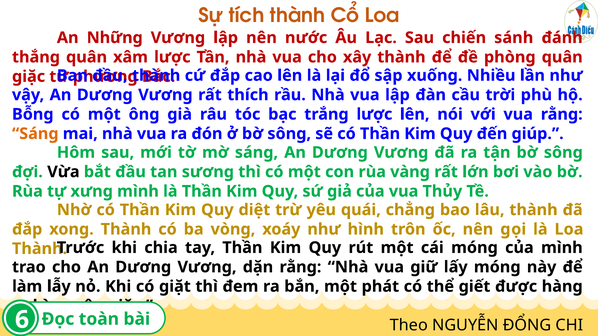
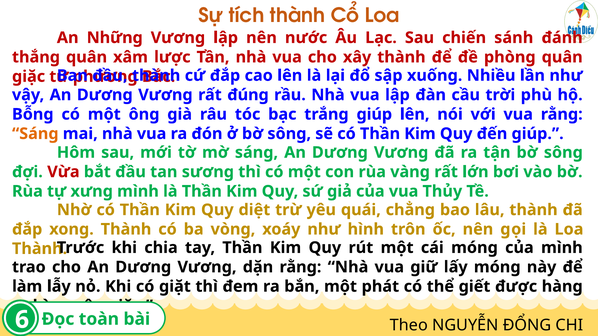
thích: thích -> đúng (248, 95)
trắng lược: lược -> giúp (374, 114)
Vừa colour: black -> red (63, 172)
